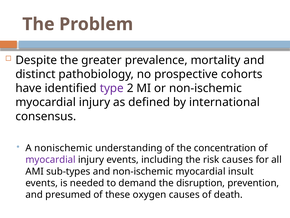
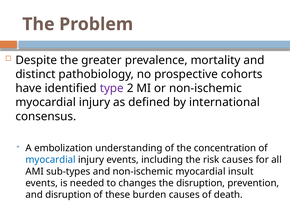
nonischemic: nonischemic -> embolization (63, 148)
myocardial colour: purple -> blue (51, 159)
demand: demand -> changes (137, 183)
and presumed: presumed -> disruption (68, 194)
oxygen: oxygen -> burden (150, 194)
